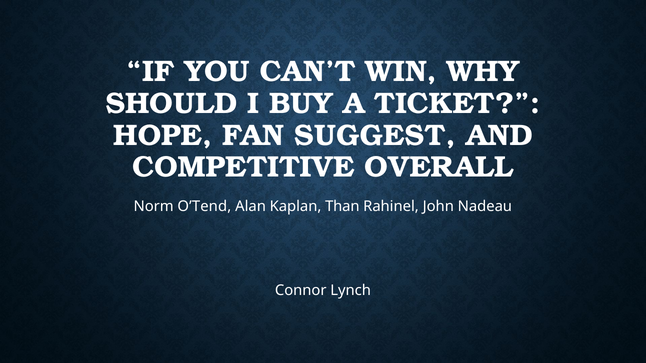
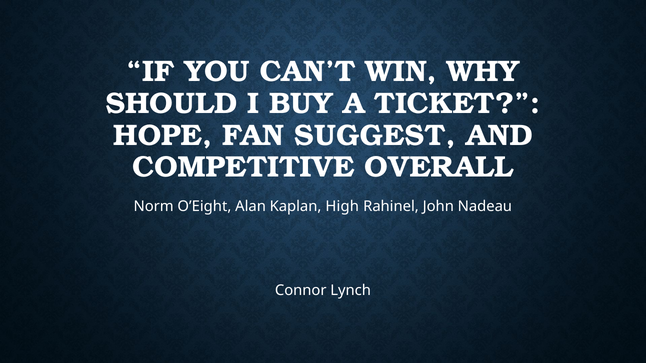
O’Tend: O’Tend -> O’Eight (204, 207)
Than: Than -> High (342, 207)
